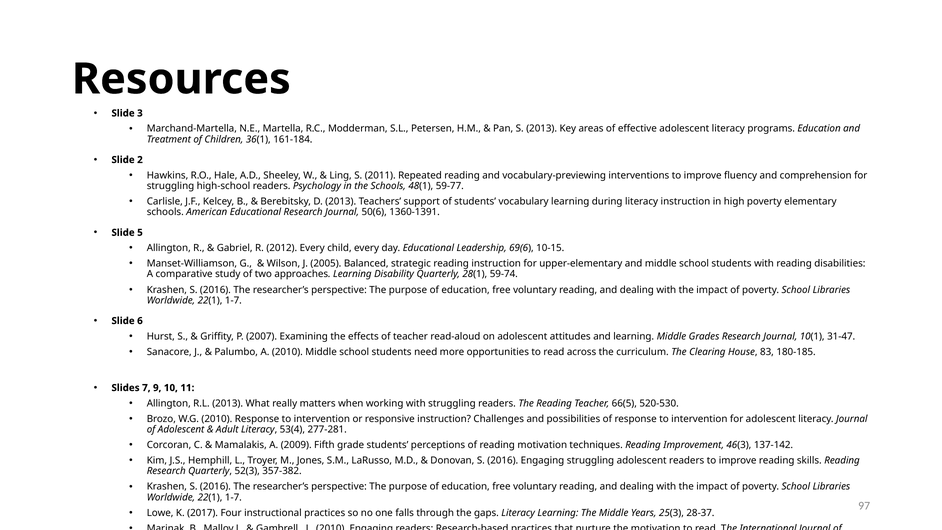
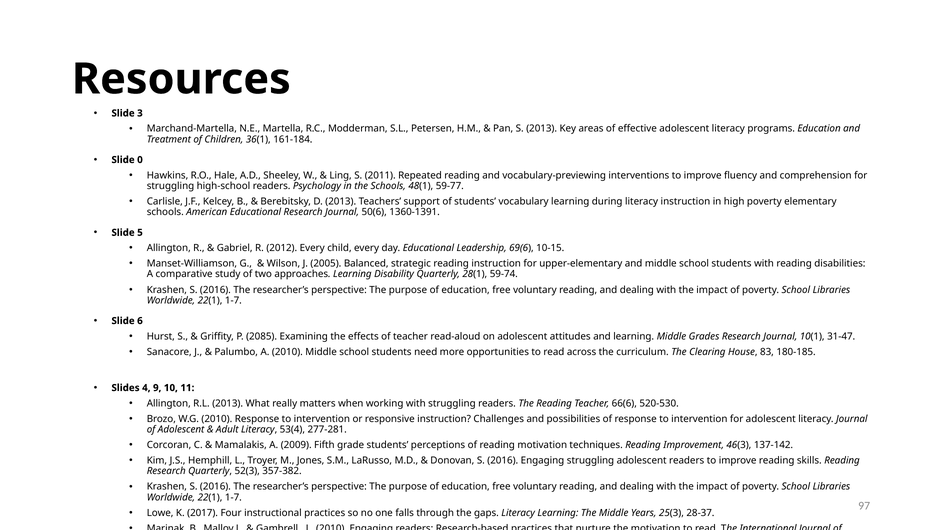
2: 2 -> 0 (140, 160)
2007: 2007 -> 2085 (262, 336)
7: 7 -> 4 (146, 388)
66(5: 66(5 -> 66(6 (624, 403)
